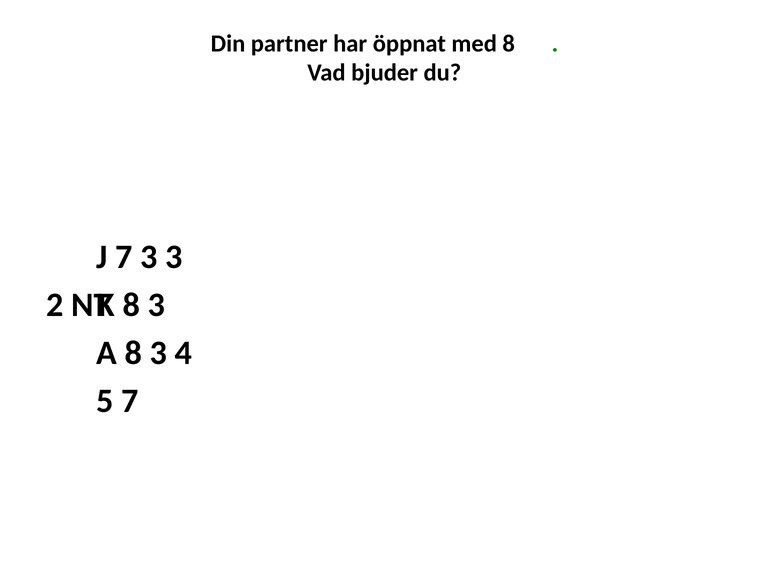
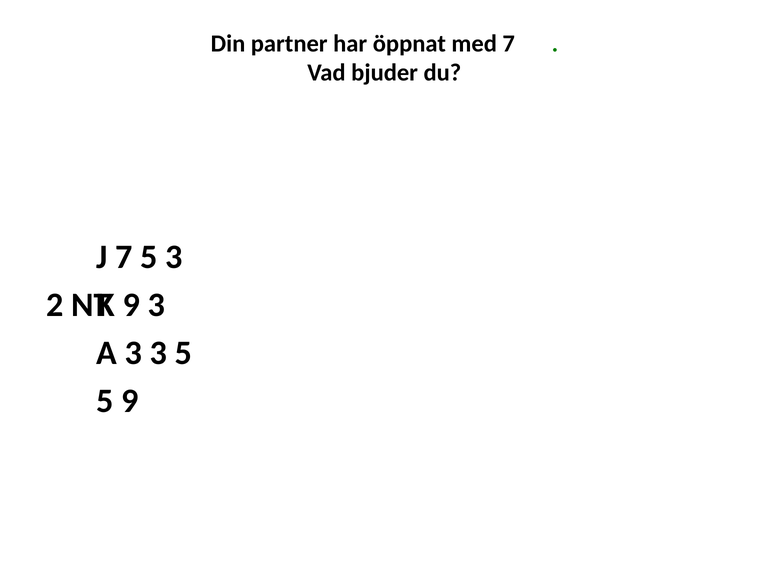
med 8: 8 -> 7 (509, 43)
7 3: 3 -> 5 (149, 257)
8: 8 -> 9 (131, 305)
8: 8 -> 3 (133, 353)
3 4: 4 -> 5 (184, 353)
5 7: 7 -> 9 (130, 401)
